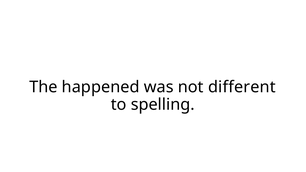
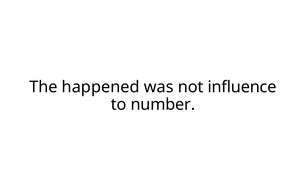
different: different -> influence (242, 87)
spelling: spelling -> number (163, 105)
